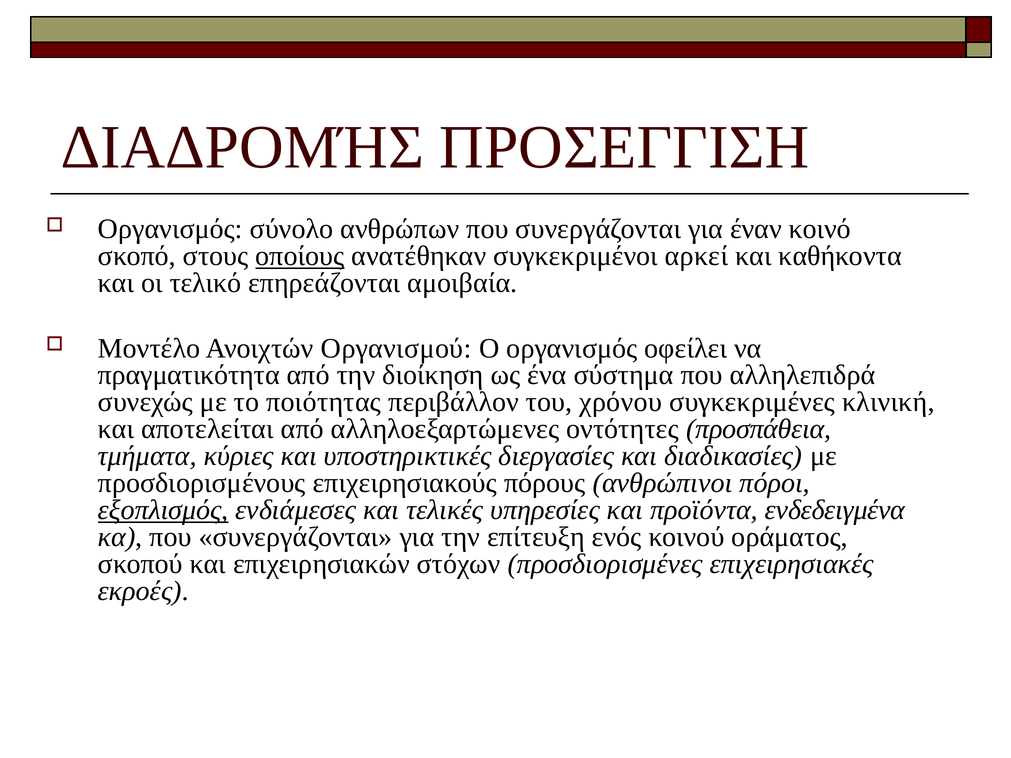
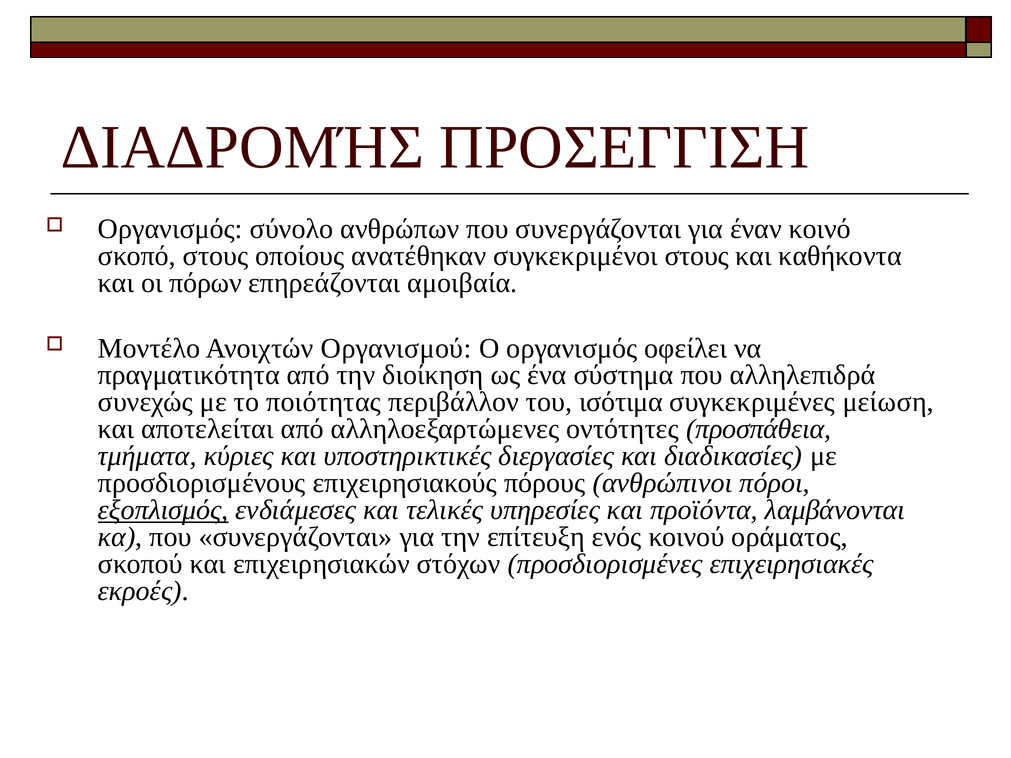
οποίους underline: present -> none (300, 256)
συγκεκριμένοι αρκεί: αρκεί -> στους (697, 256)
τελικό: τελικό -> πόρων (206, 283)
χρόνου: χρόνου -> ισότιμα (621, 402)
κλινική: κλινική -> μείωση (888, 402)
ενδεδειγμένα: ενδεδειγμένα -> λαμβάνονται (835, 510)
